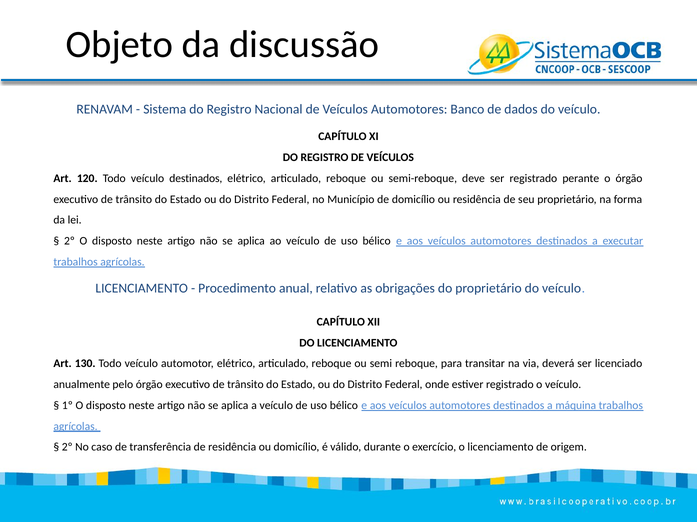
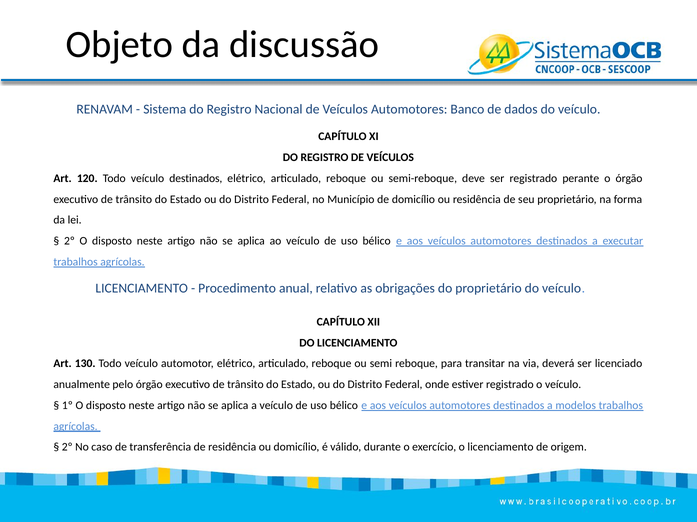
máquina: máquina -> modelos (576, 406)
